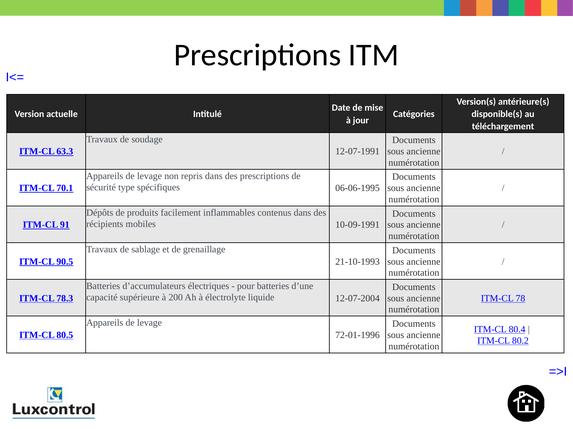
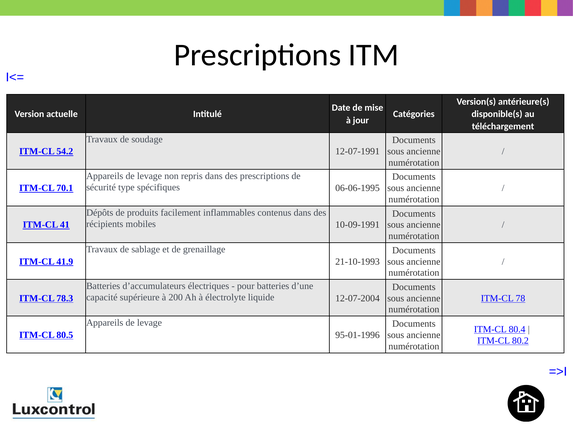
63.3: 63.3 -> 54.2 (65, 152)
91: 91 -> 41 (65, 225)
90.5: 90.5 -> 41.9 (65, 262)
72-01-1996: 72-01-1996 -> 95-01-1996 (358, 335)
